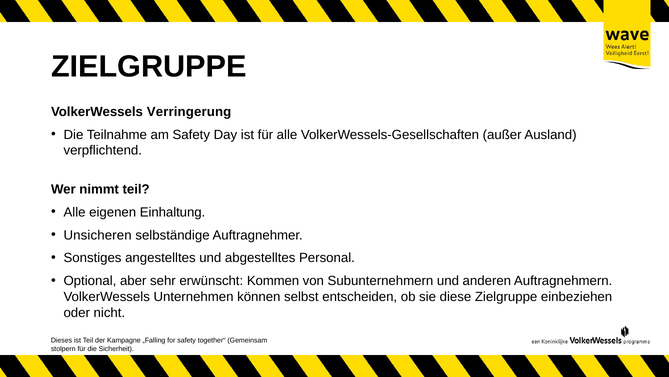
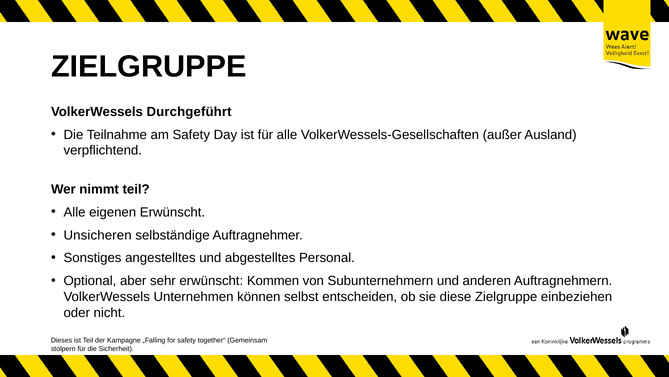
Verringerung: Verringerung -> Durchgeführt (189, 112)
eigenen Einhaltung: Einhaltung -> Erwünscht (173, 212)
